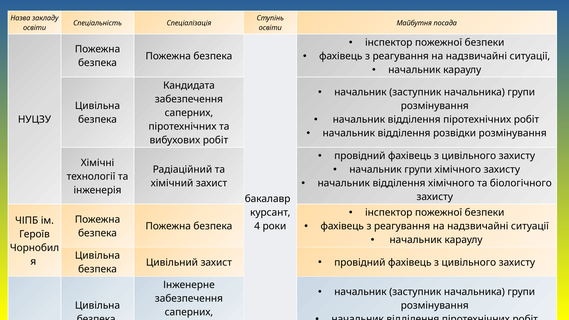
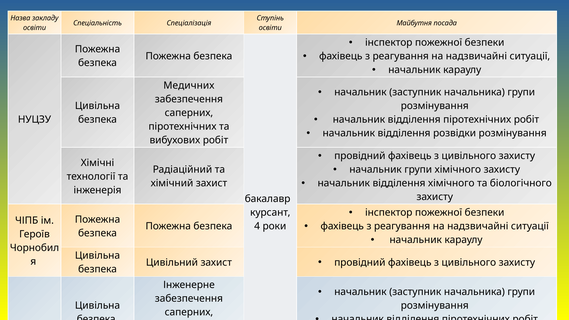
Кандидата: Кандидата -> Медичних (189, 86)
